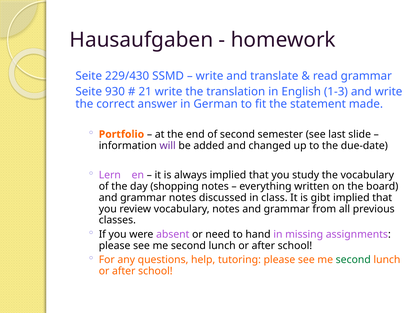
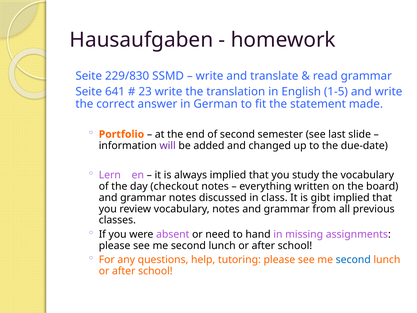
229/430: 229/430 -> 229/830 (127, 76)
930: 930 -> 641 (115, 91)
21: 21 -> 23 (145, 91)
1-3: 1-3 -> 1-5 (336, 91)
shopping: shopping -> checkout (174, 186)
second colour: green -> blue (353, 259)
